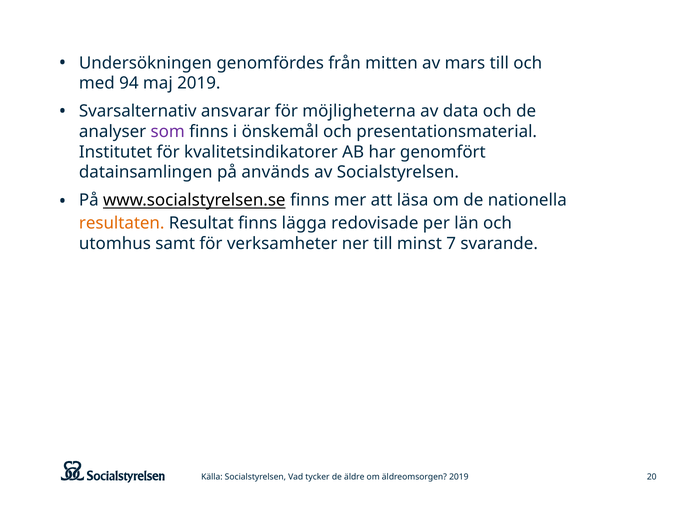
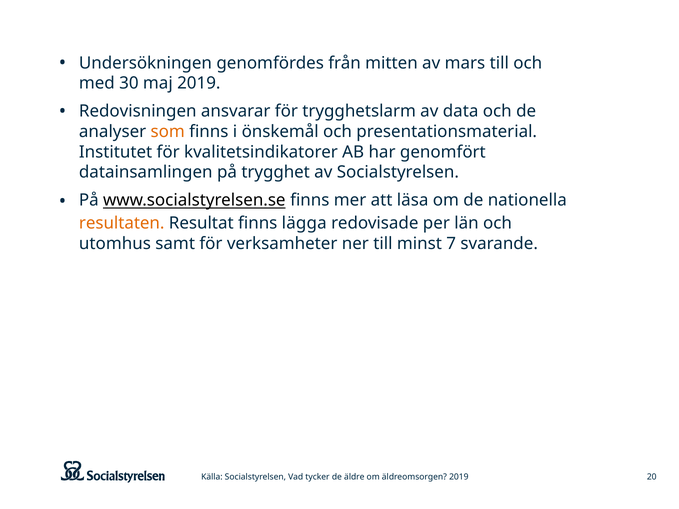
94: 94 -> 30 (129, 83)
Svarsalternativ: Svarsalternativ -> Redovisningen (138, 111)
möjligheterna: möjligheterna -> trygghetslarm (359, 111)
som colour: purple -> orange (168, 132)
används: används -> trygghet (276, 172)
